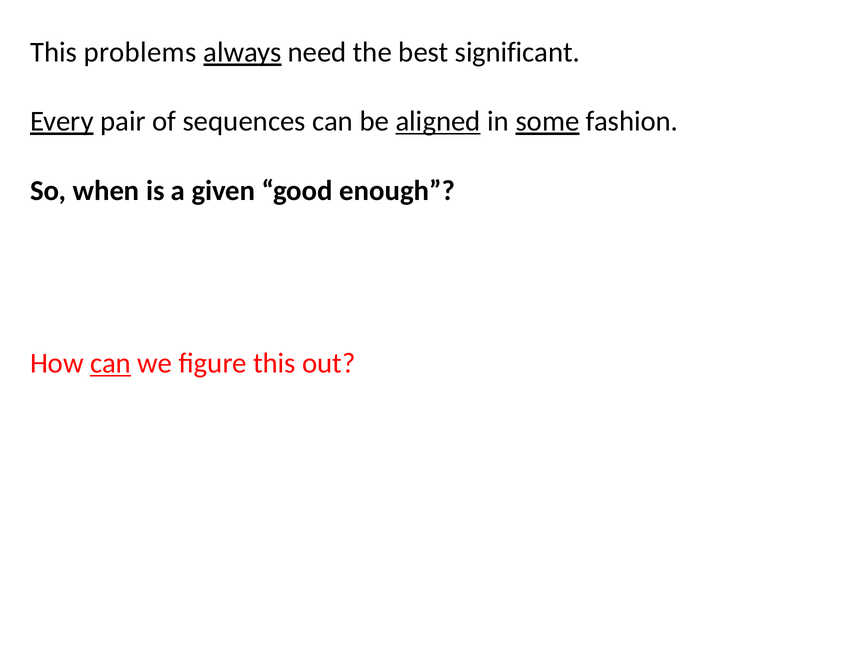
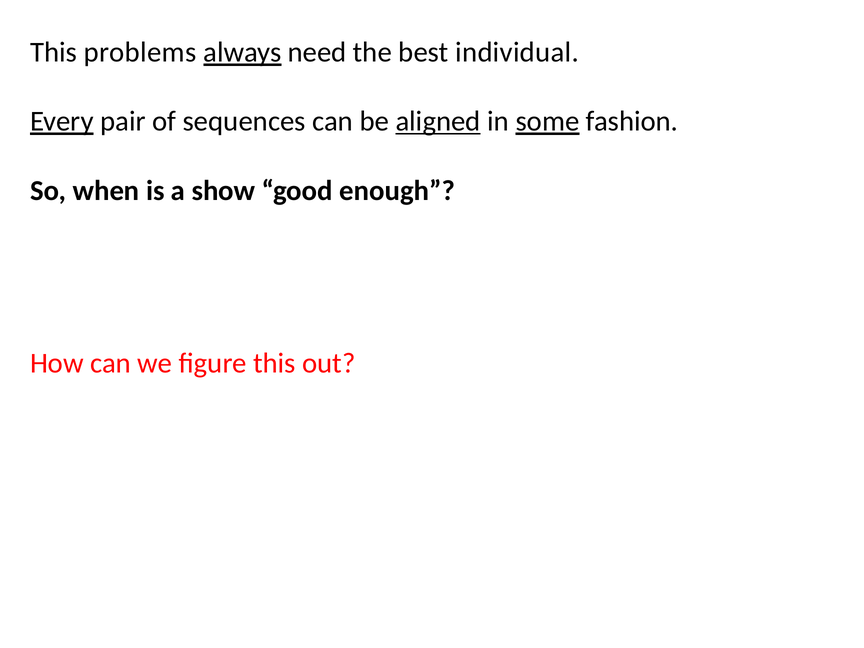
significant: significant -> individual (517, 52)
given: given -> show (223, 191)
can underline: present -> none (111, 363)
